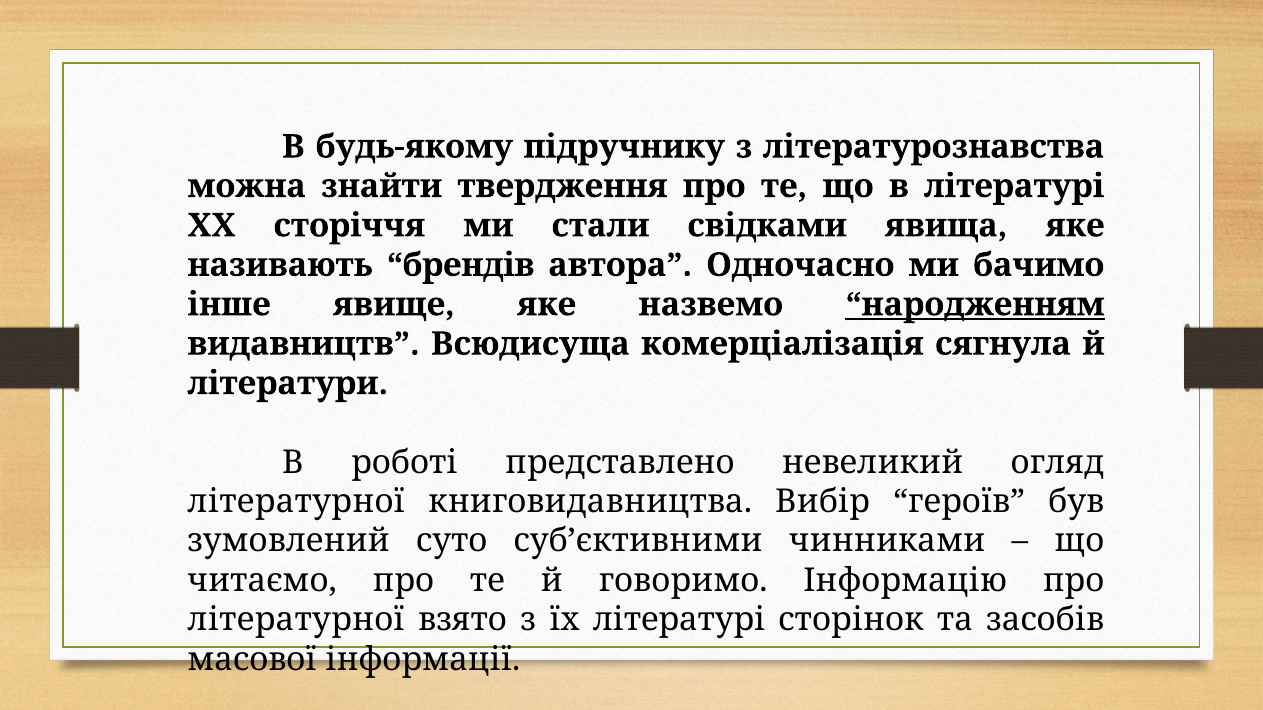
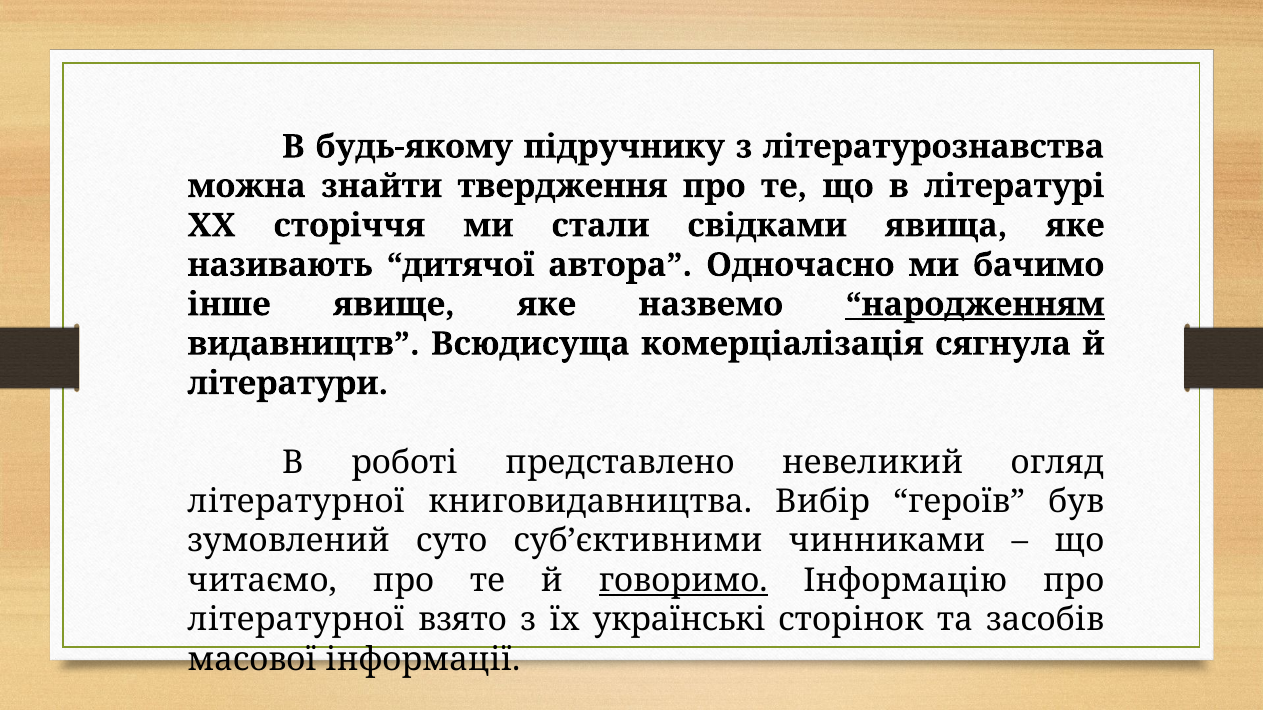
брендів: брендів -> дитячої (461, 265)
говоримо underline: none -> present (683, 581)
їх літературі: літературі -> українські (679, 620)
